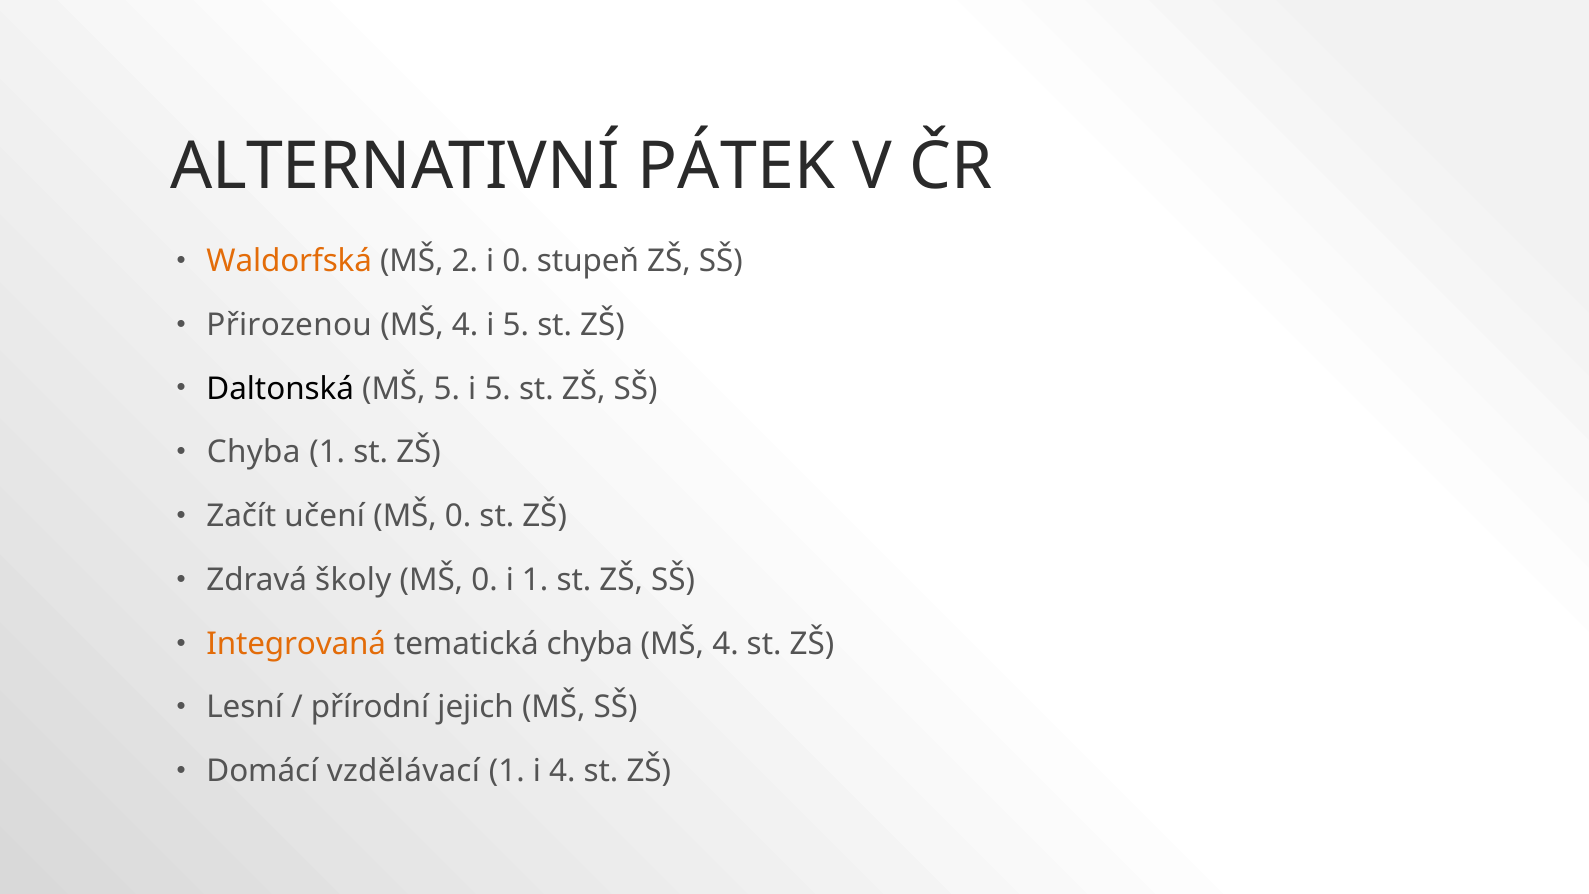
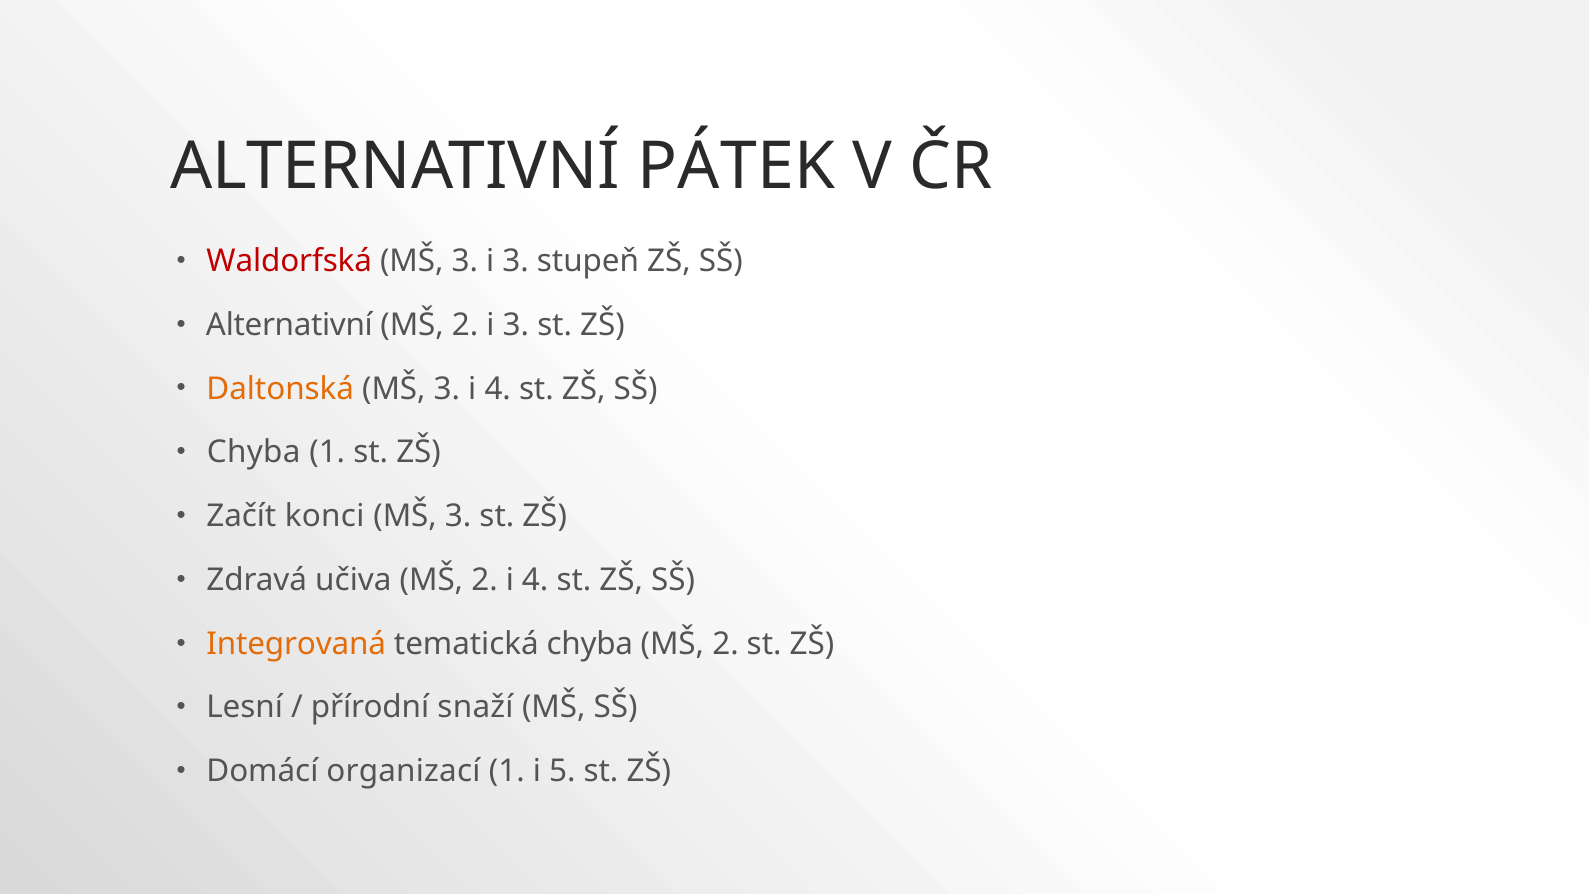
Waldorfská colour: orange -> red (289, 261)
2: 2 -> 3 (465, 261)
0: 0 -> 3 (516, 261)
Přirozenou: Přirozenou -> Alternativní (289, 325)
4: 4 -> 2 (465, 325)
5: 5 -> 3 (516, 325)
Daltonská colour: black -> orange (280, 389)
5: 5 -> 3 (447, 389)
5: 5 -> 4 (498, 389)
učení: učení -> konci (325, 516)
0: 0 -> 3 (458, 516)
školy: školy -> učiva (353, 580)
0: 0 -> 2 (485, 580)
1: 1 -> 4 (535, 580)
4: 4 -> 2 (726, 644)
jejich: jejich -> snaží (476, 708)
vzdělávací: vzdělávací -> organizací (403, 771)
i 4: 4 -> 5 (562, 771)
